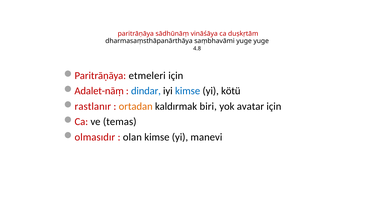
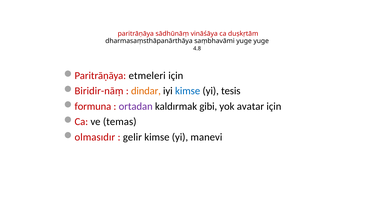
Adalet-nāṃ: Adalet-nāṃ -> Biridir-nāṃ (99, 91)
dindar colour: blue -> orange (146, 91)
kötü: kötü -> tesis (231, 91)
rastlanır: rastlanır -> formuna (93, 106)
ortadan colour: orange -> purple (136, 106)
biri: biri -> gibi (208, 106)
olan: olan -> gelir (132, 137)
